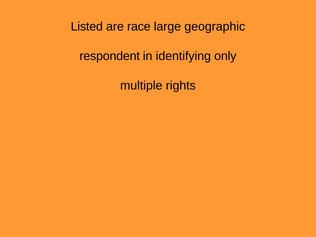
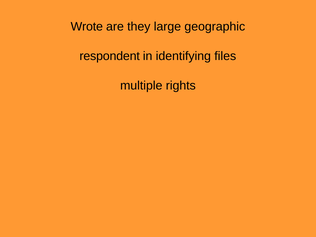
Listed: Listed -> Wrote (87, 27)
race: race -> they (139, 27)
only: only -> files (225, 56)
